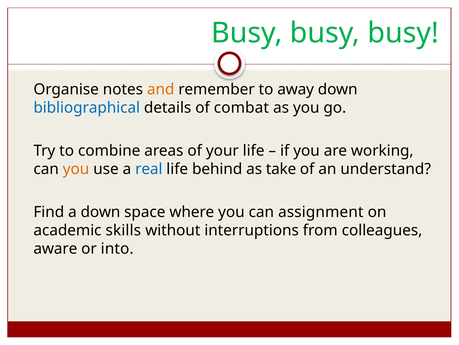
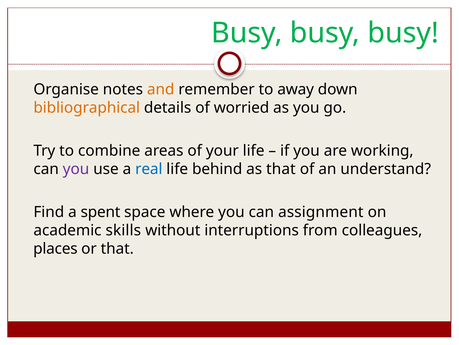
bibliographical colour: blue -> orange (87, 108)
combat: combat -> worried (241, 108)
you colour: orange -> purple (76, 169)
as take: take -> that (281, 169)
a down: down -> spent (101, 212)
aware: aware -> places (55, 248)
or into: into -> that (117, 248)
